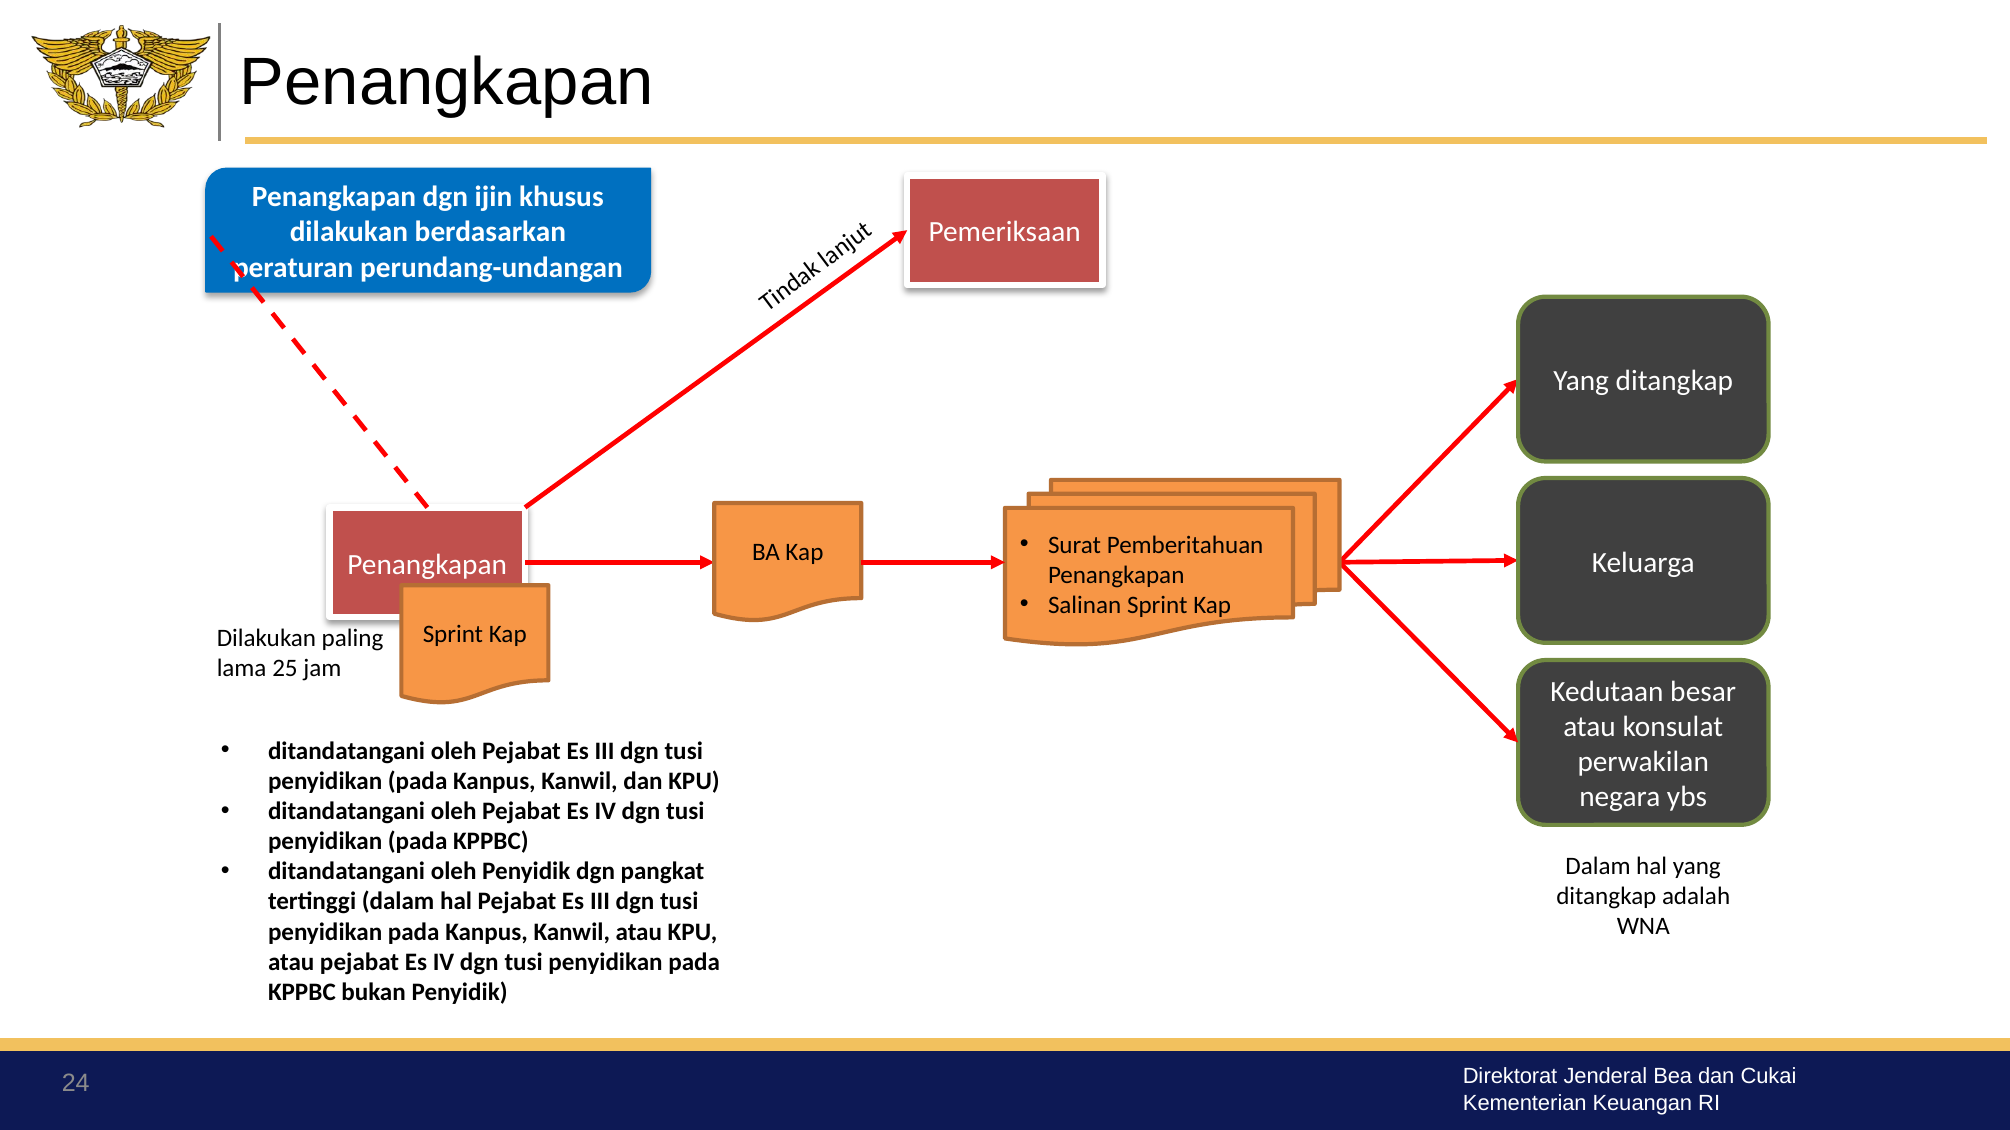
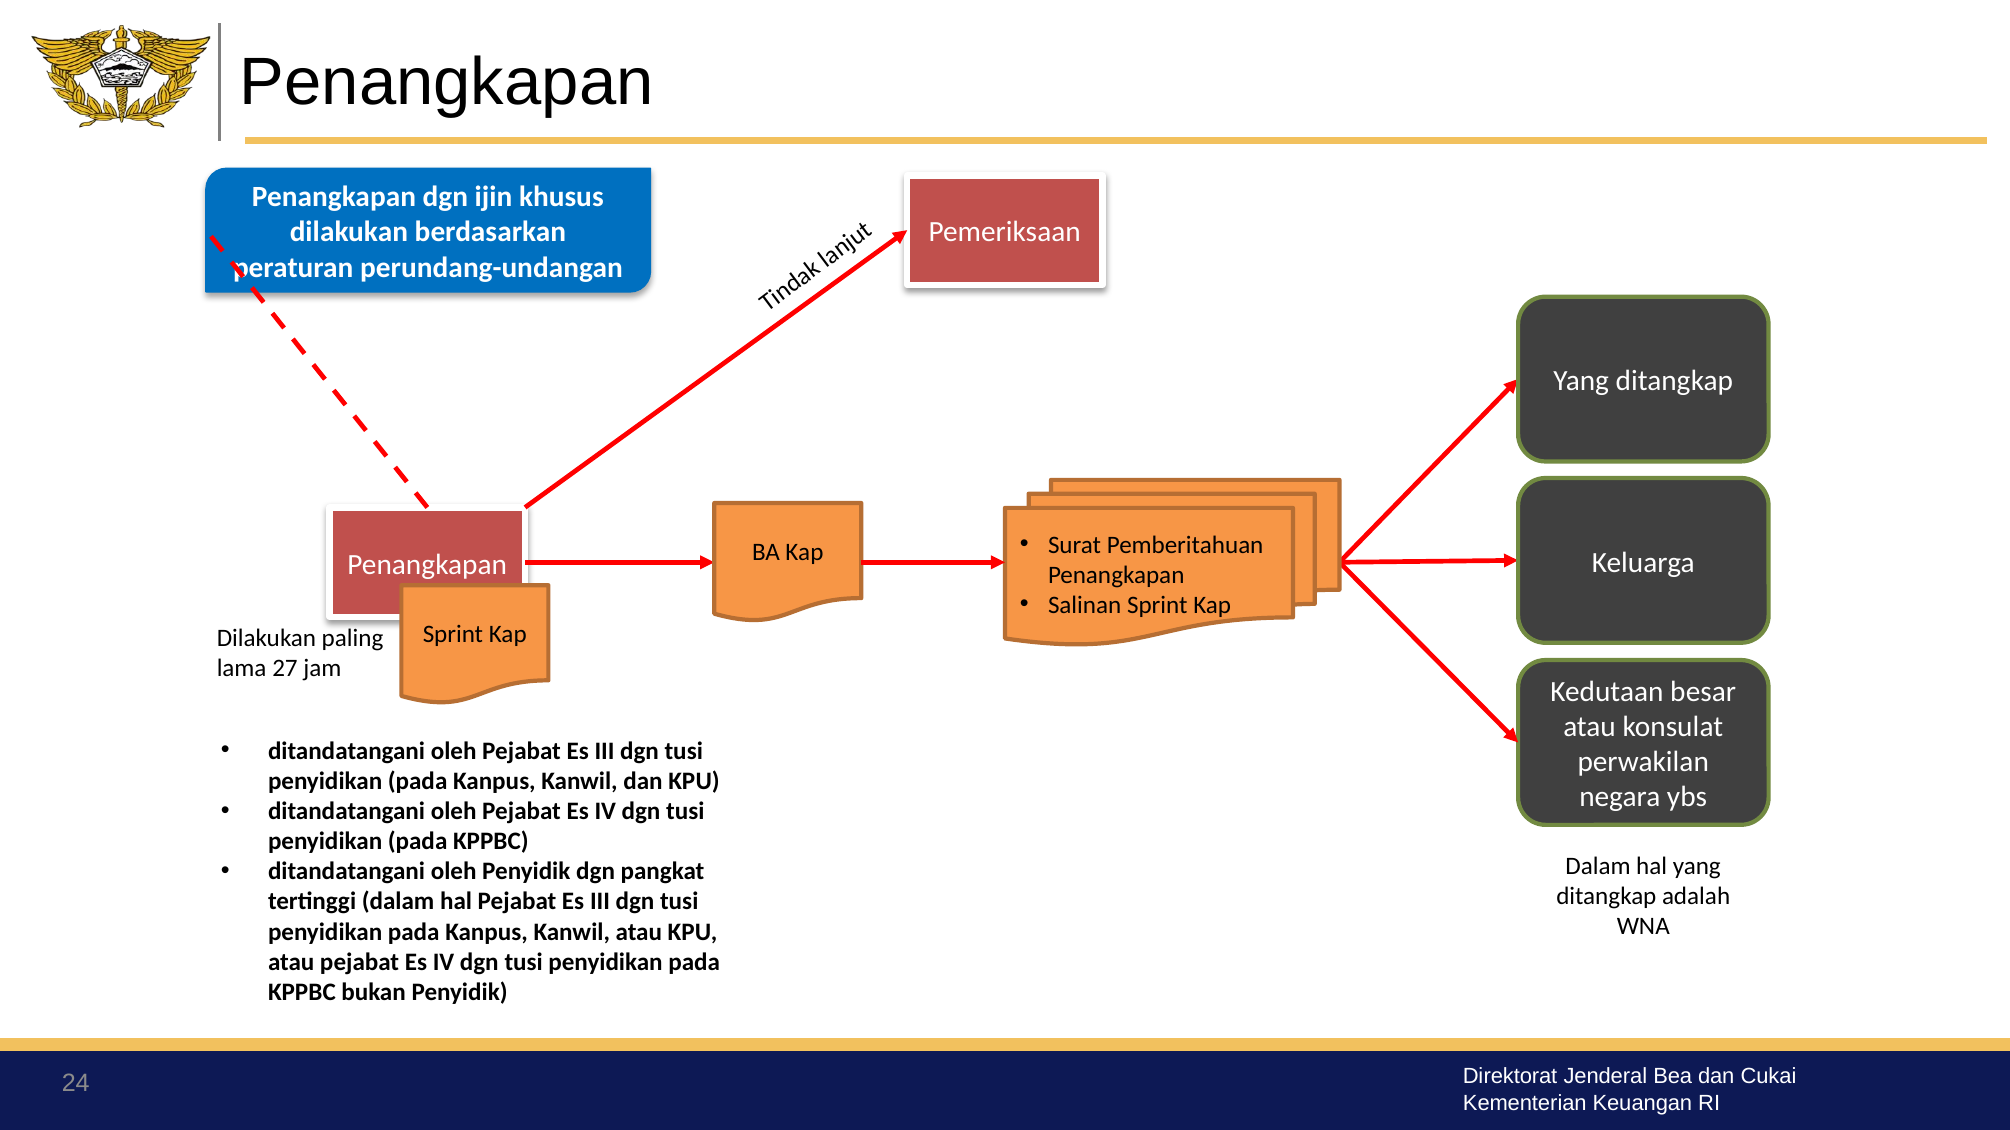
25: 25 -> 27 (285, 669)
